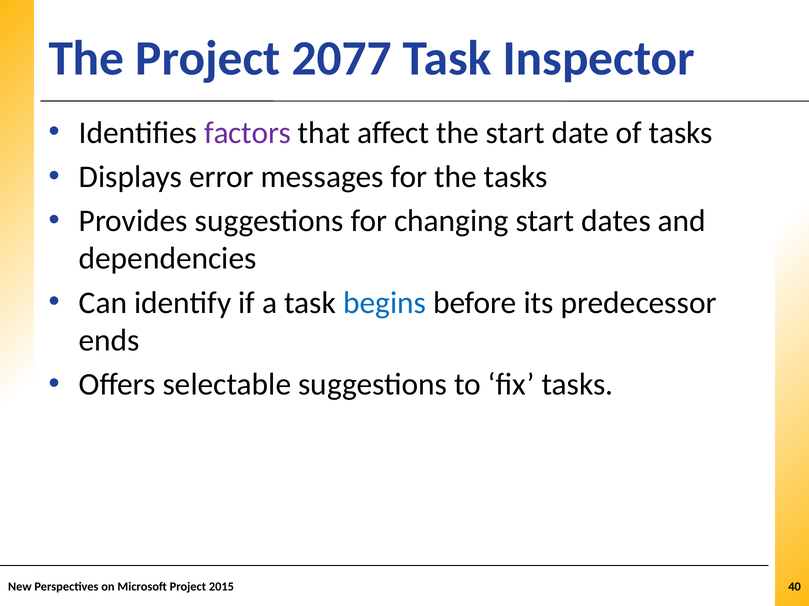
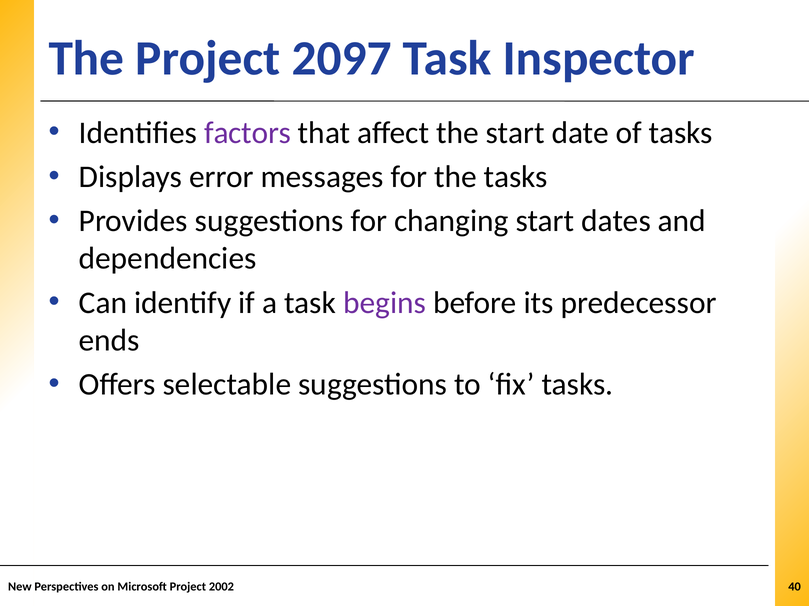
2077: 2077 -> 2097 (342, 59)
begins colour: blue -> purple (385, 303)
2015: 2015 -> 2002 (221, 587)
